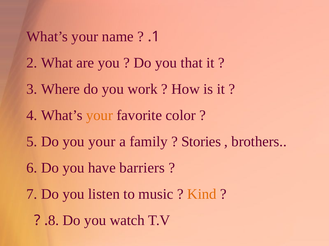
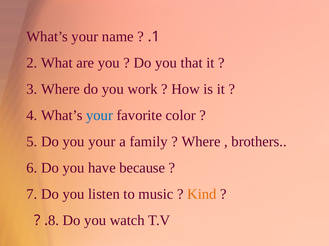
your colour: orange -> blue (100, 116)
Stories: Stories -> Where (201, 142)
barriers: barriers -> because (142, 168)
